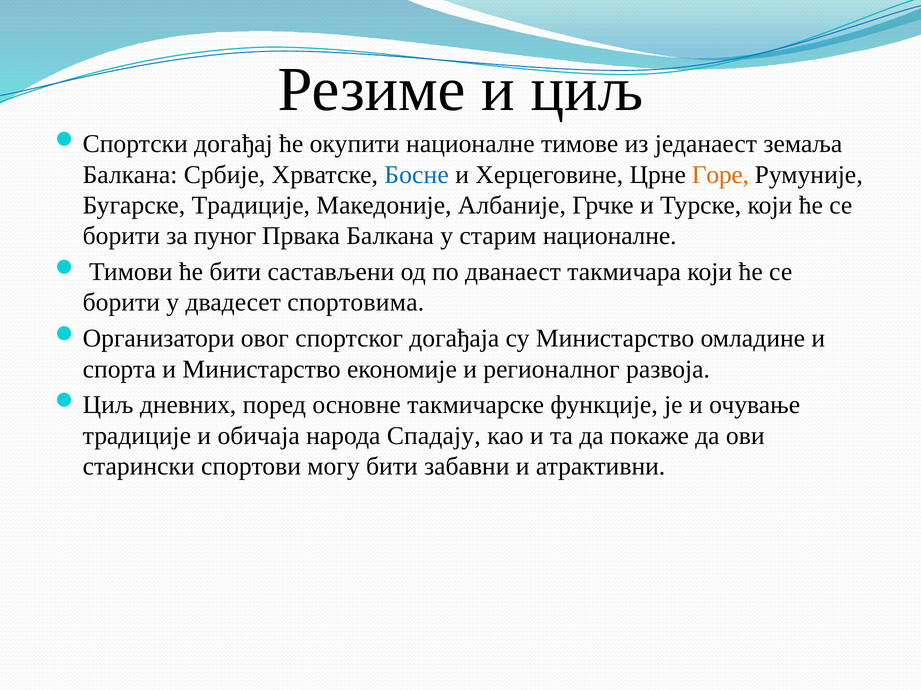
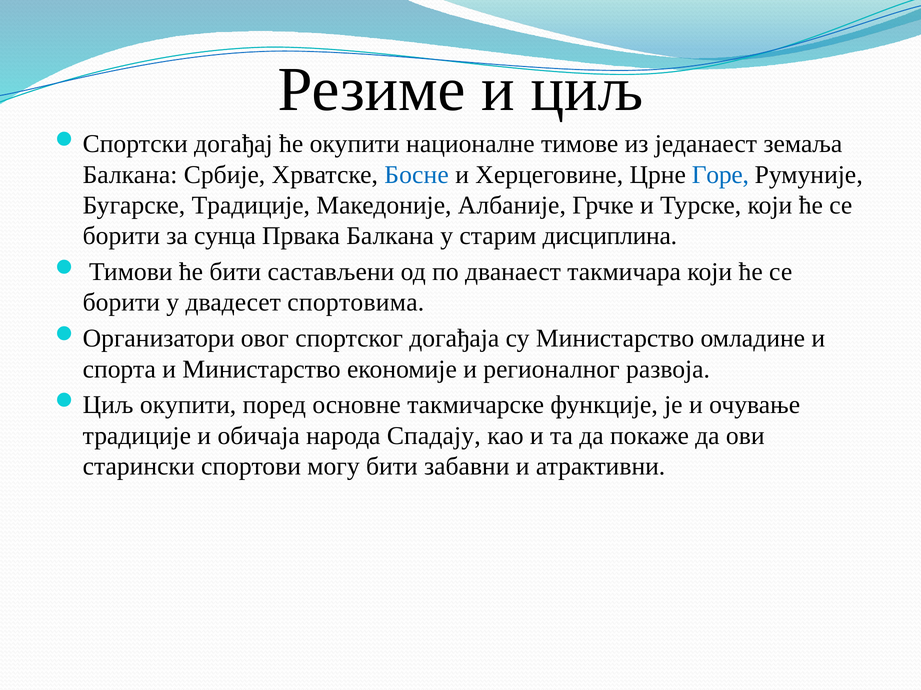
Горе colour: orange -> blue (720, 175)
пуног: пуног -> сунца (225, 236)
старим националне: националне -> дисциплина (610, 236)
дневних: дневних -> окупити (188, 405)
